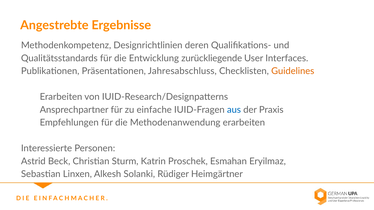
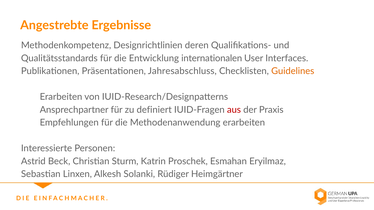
zurückliegende: zurückliegende -> internationalen (212, 58)
einfache: einfache -> definiert (154, 110)
aus colour: blue -> red (234, 110)
